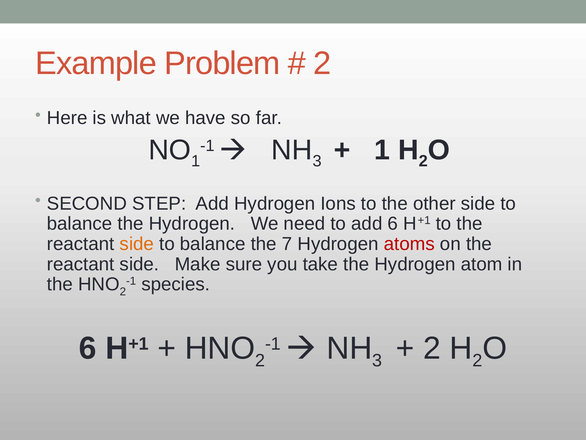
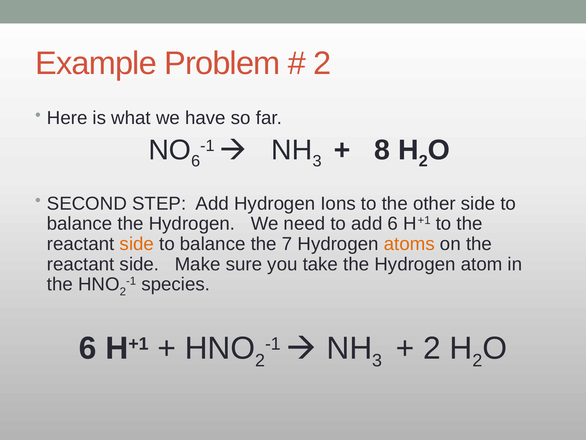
1: 1 -> 6 (196, 161)
1: 1 -> 8 (382, 150)
atoms colour: red -> orange (409, 244)
